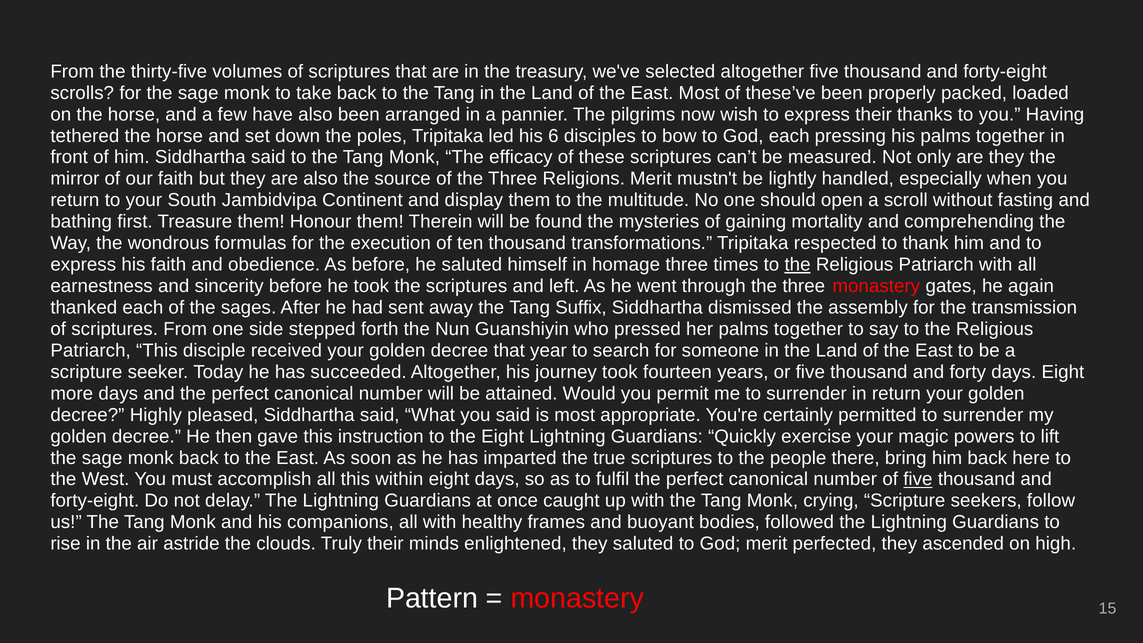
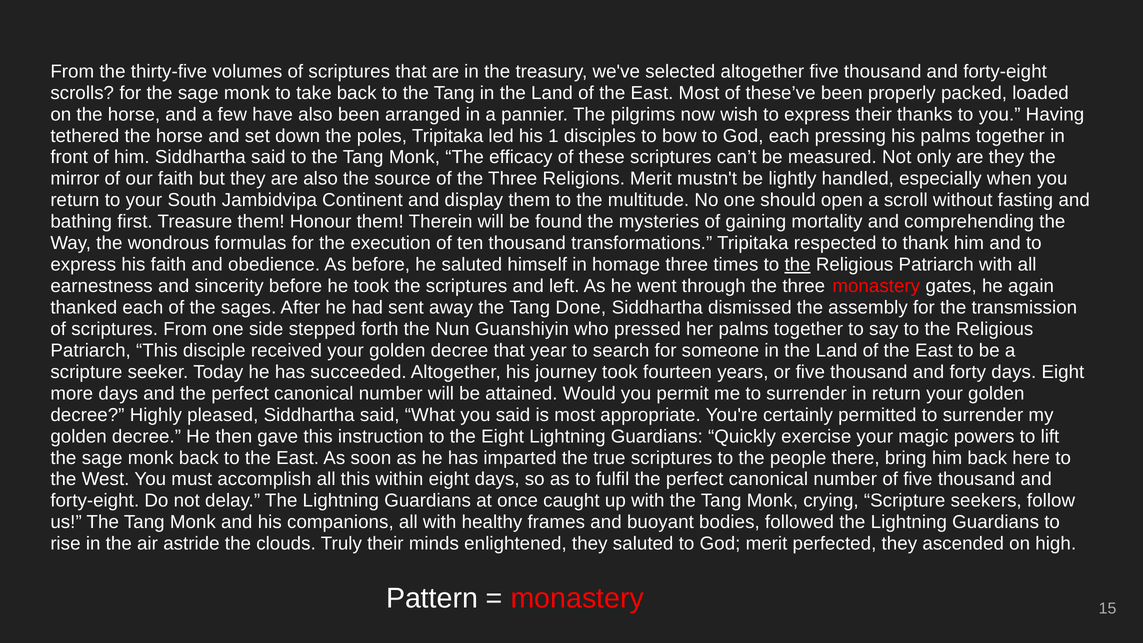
6: 6 -> 1 (553, 136)
Suffix: Suffix -> Done (581, 308)
five underline: present -> none (918, 479)
